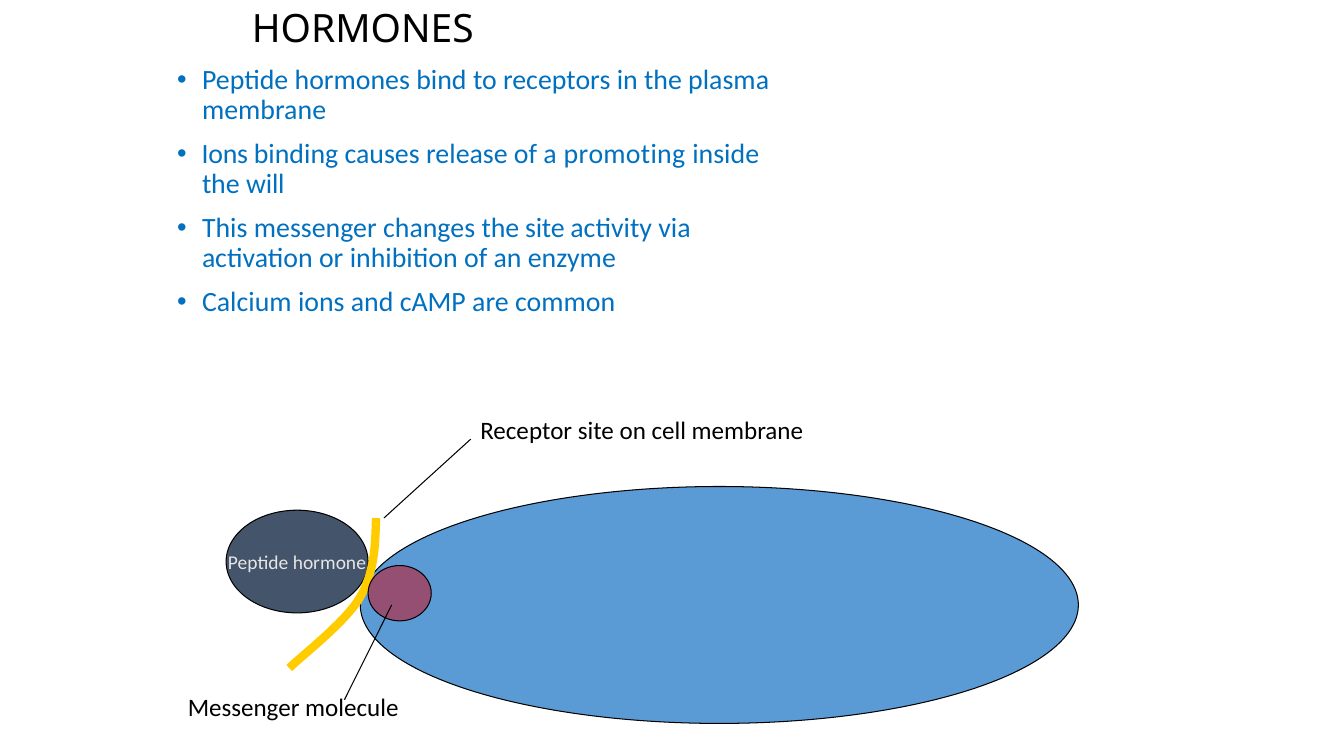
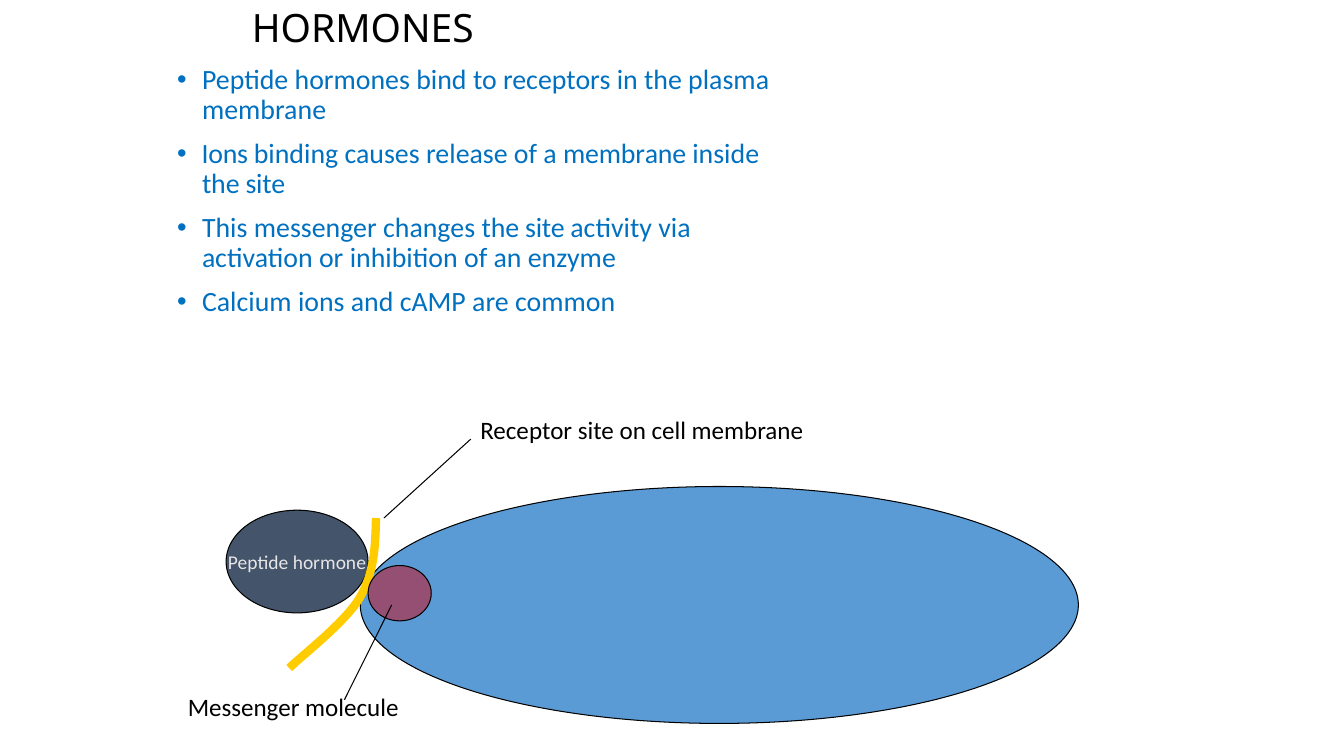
a promoting: promoting -> membrane (625, 154)
will: will -> site (265, 184)
